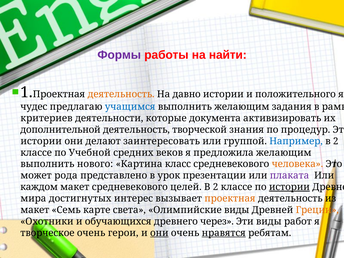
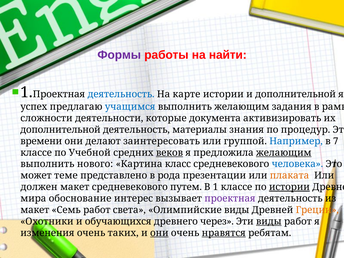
деятельность colour: orange -> blue (121, 94)
давно: давно -> карте (186, 94)
и положительного: положительного -> дополнительной (296, 94)
чудес: чудес -> успех (34, 107)
критериев: критериев -> сложности (46, 118)
творческой: творческой -> материалы (200, 130)
истории: истории -> времени (41, 141)
2: 2 -> 7 (336, 141)
веков underline: none -> present (169, 153)
желающим underline: none -> present (284, 153)
человека colour: orange -> blue (297, 164)
рода: рода -> теме (66, 176)
урок: урок -> рода (169, 176)
плаката colour: purple -> orange (289, 176)
каждом: каждом -> должен (39, 187)
целей: целей -> путем (186, 187)
2: 2 -> 1 (216, 187)
достигнутых: достигнутых -> обоснование (80, 198)
проектная colour: orange -> purple (230, 198)
Семь карте: карте -> работ (97, 210)
виды underline: none -> present (269, 221)
творческое: творческое -> изменения (47, 233)
герои: герои -> таких (123, 233)
